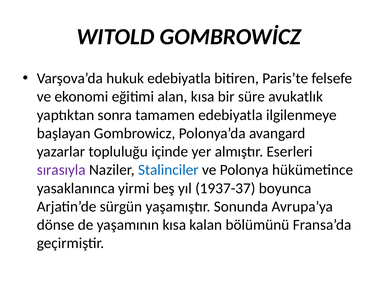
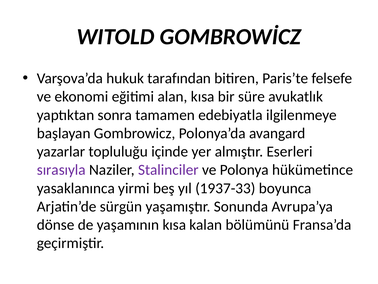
hukuk edebiyatla: edebiyatla -> tarafından (179, 78)
Stalinciler colour: blue -> purple (168, 170)
1937-37: 1937-37 -> 1937-33 (225, 188)
